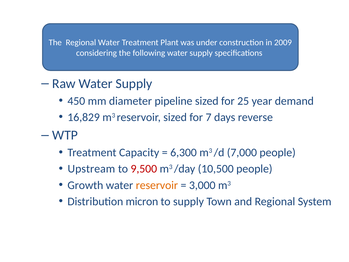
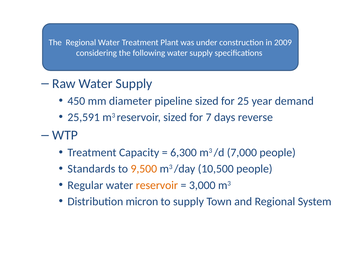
16,829: 16,829 -> 25,591 (84, 117)
Upstream: Upstream -> Standards (91, 169)
9,500 colour: red -> orange (144, 169)
Growth: Growth -> Regular (85, 185)
